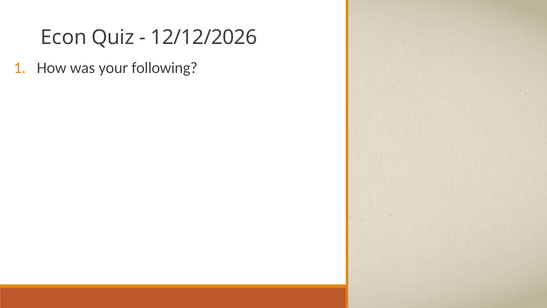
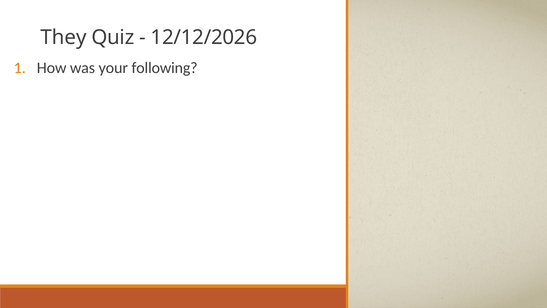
Econ: Econ -> They (64, 37)
